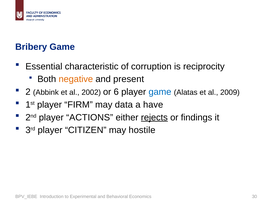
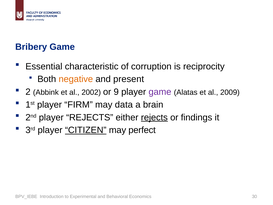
6: 6 -> 9 (116, 92)
game colour: blue -> purple (160, 92)
have: have -> brain (153, 105)
player ACTIONS: ACTIONS -> REJECTS (90, 117)
CITIZEN underline: none -> present (86, 130)
hostile: hostile -> perfect (142, 130)
